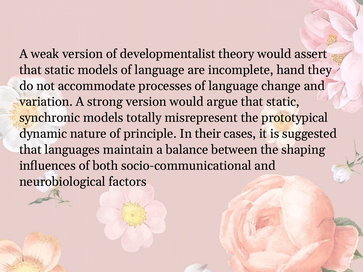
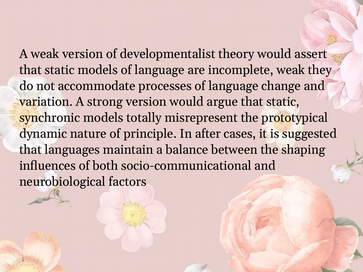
incomplete hand: hand -> weak (291, 70)
their: their -> after (208, 134)
